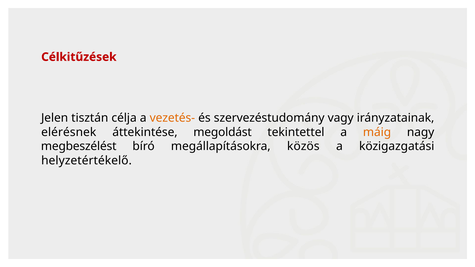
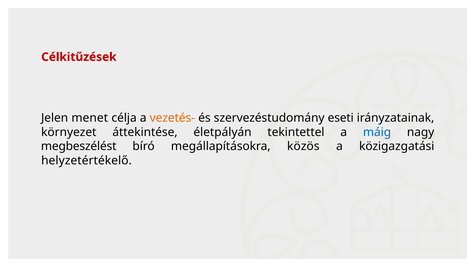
tisztán: tisztán -> menet (90, 118)
vagy: vagy -> eseti (341, 118)
elérésnek: elérésnek -> környezet (69, 132)
megoldást: megoldást -> életpályán (223, 132)
máig colour: orange -> blue (377, 132)
